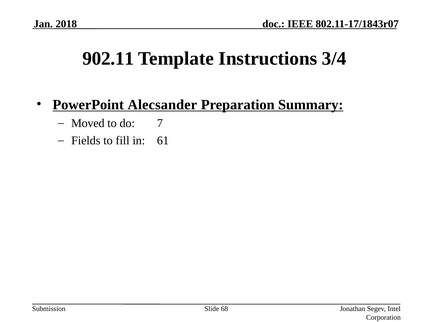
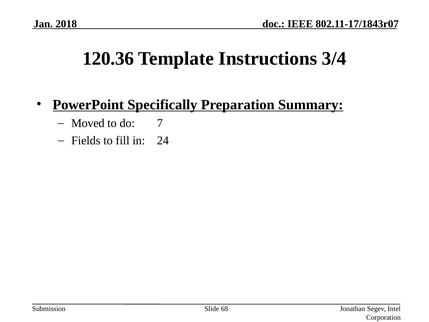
902.11: 902.11 -> 120.36 (108, 59)
Alecsander: Alecsander -> Specifically (162, 105)
61: 61 -> 24 (163, 141)
